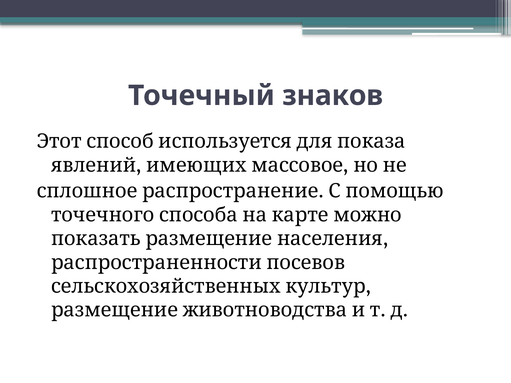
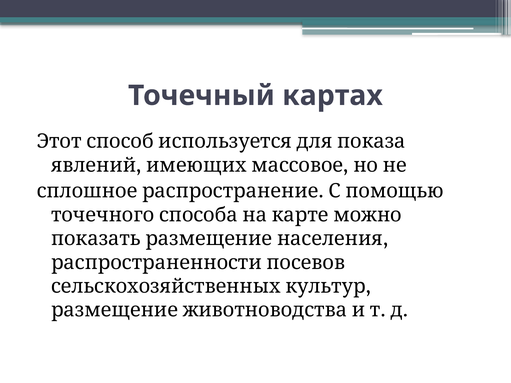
знаков: знаков -> картах (332, 96)
